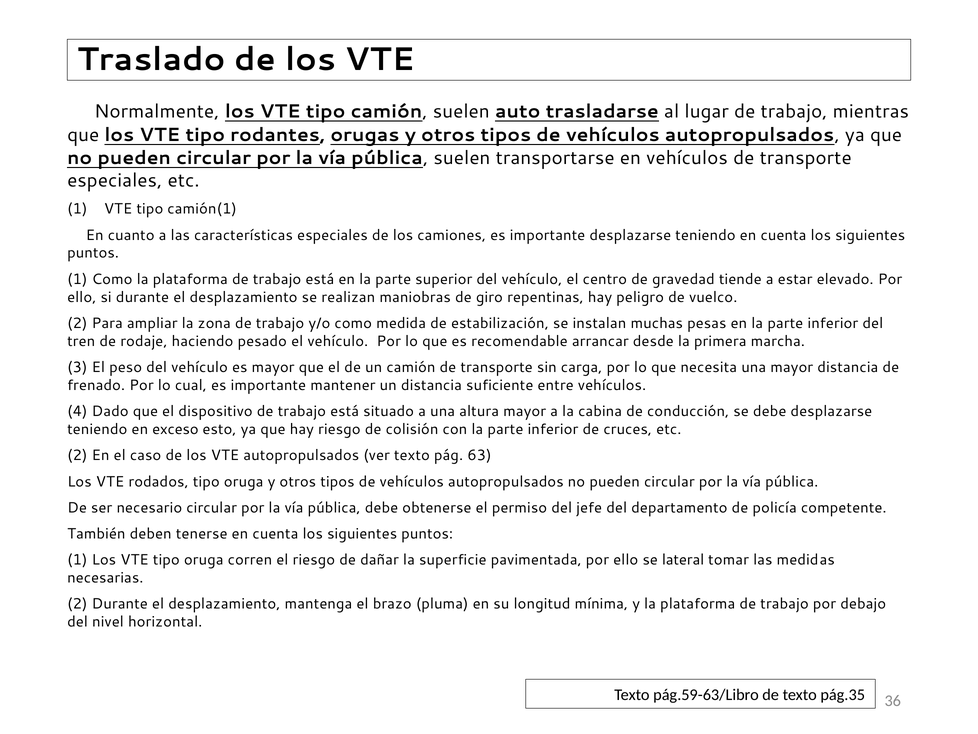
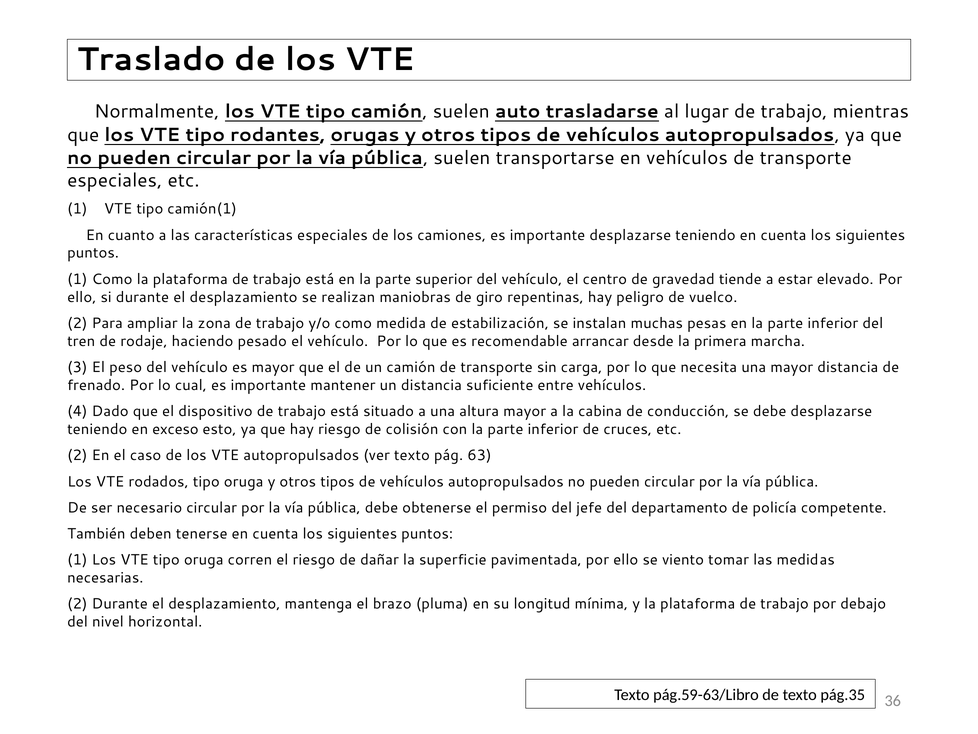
lateral: lateral -> viento (683, 560)
